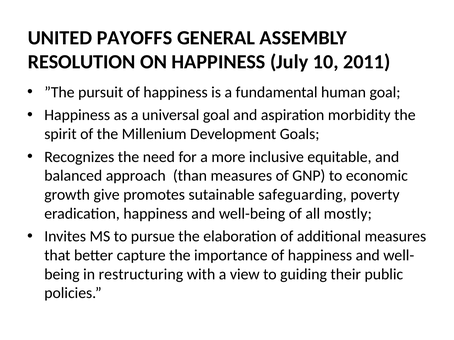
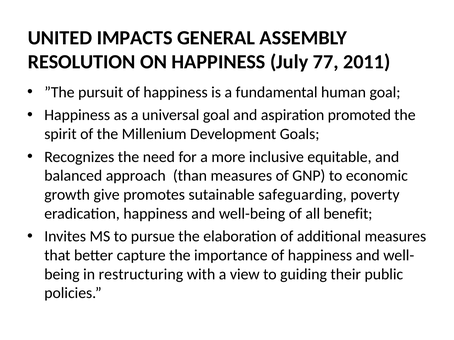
PAYOFFS: PAYOFFS -> IMPACTS (135, 38)
10: 10 -> 77 (326, 62)
morbidity: morbidity -> promoted (359, 115)
mostly: mostly -> benefit (348, 214)
